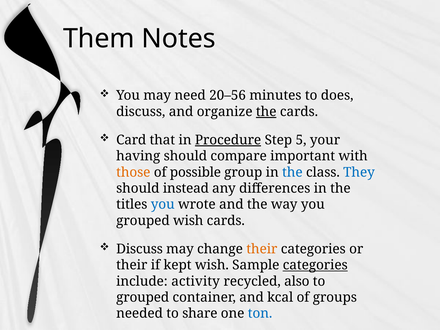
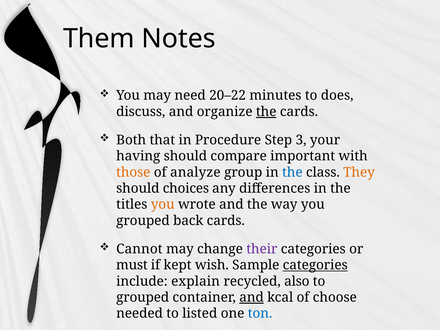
20–56: 20–56 -> 20–22 (228, 96)
Card: Card -> Both (131, 140)
Procedure underline: present -> none (228, 140)
5: 5 -> 3 (301, 140)
possible: possible -> analyze (195, 172)
They colour: blue -> orange (359, 172)
instead: instead -> choices (186, 188)
you colour: blue -> orange (163, 205)
grouped wish: wish -> back (188, 221)
Discuss: Discuss -> Cannot (139, 249)
their colour: orange -> purple (262, 249)
their: their -> must (132, 265)
activity: activity -> explain (196, 281)
and underline: none -> present (252, 297)
groups: groups -> choose (335, 297)
share: share -> listed (200, 314)
